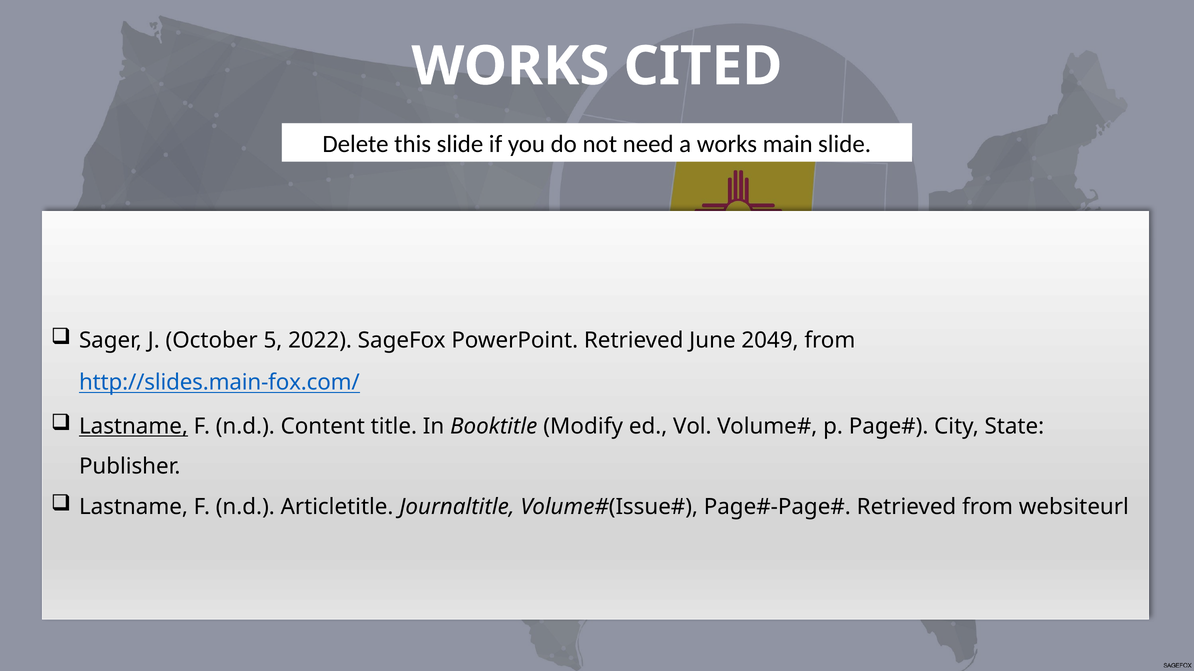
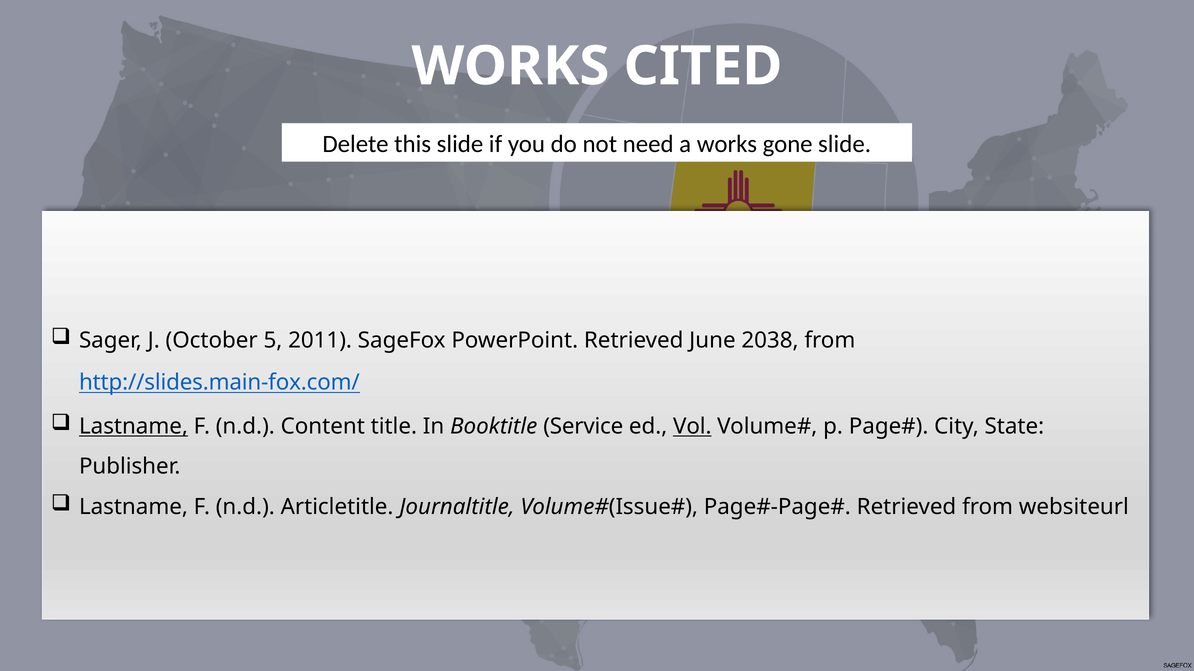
main: main -> gone (788, 144)
2022: 2022 -> 2011 (320, 341)
2049: 2049 -> 2038 (770, 341)
Modify: Modify -> Service (583, 427)
Vol underline: none -> present (692, 427)
